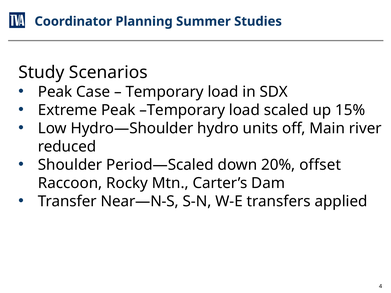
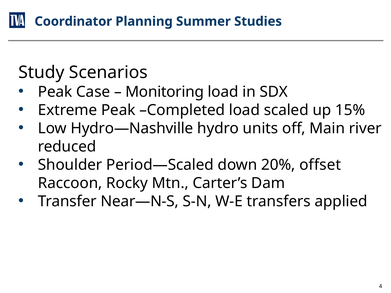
Temporary: Temporary -> Monitoring (165, 92)
Peak Temporary: Temporary -> Completed (182, 110)
Hydro—Shoulder: Hydro—Shoulder -> Hydro—Nashville (132, 128)
